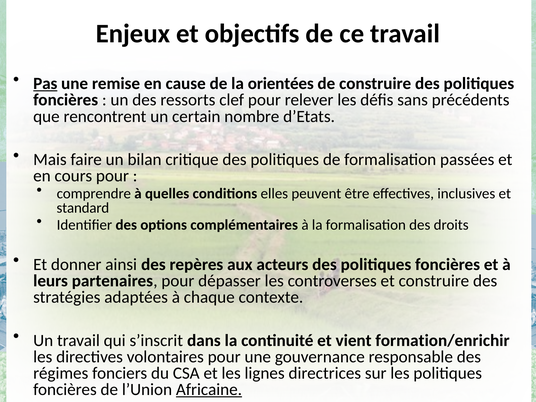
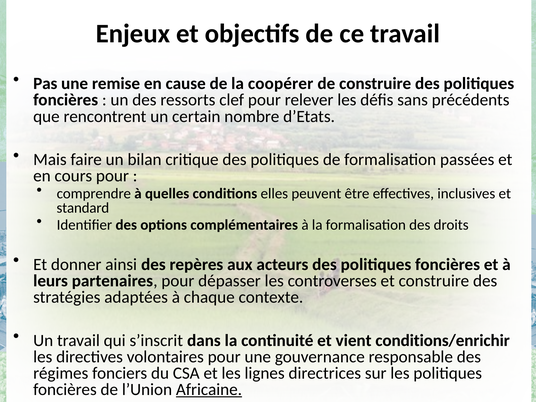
Pas underline: present -> none (45, 84)
orientées: orientées -> coopérer (281, 84)
formation/enrichir: formation/enrichir -> conditions/enrichir (443, 340)
